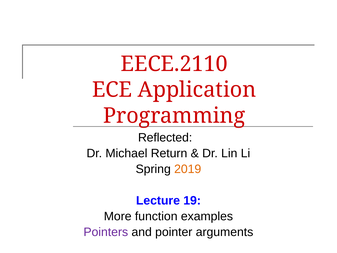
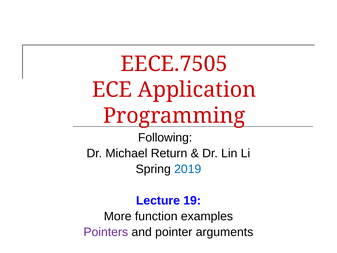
EECE.2110: EECE.2110 -> EECE.7505 (174, 64)
Reflected: Reflected -> Following (165, 137)
2019 colour: orange -> blue (188, 169)
